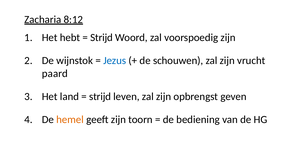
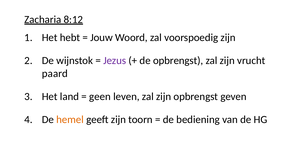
Strijd: Strijd -> Jouw (102, 38)
Jezus colour: blue -> purple (115, 61)
de schouwen: schouwen -> opbrengst (178, 61)
strijd: strijd -> geen (100, 97)
